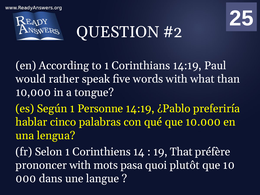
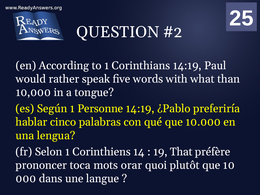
prononcer with: with -> toca (80, 165)
pasa: pasa -> orar (131, 165)
